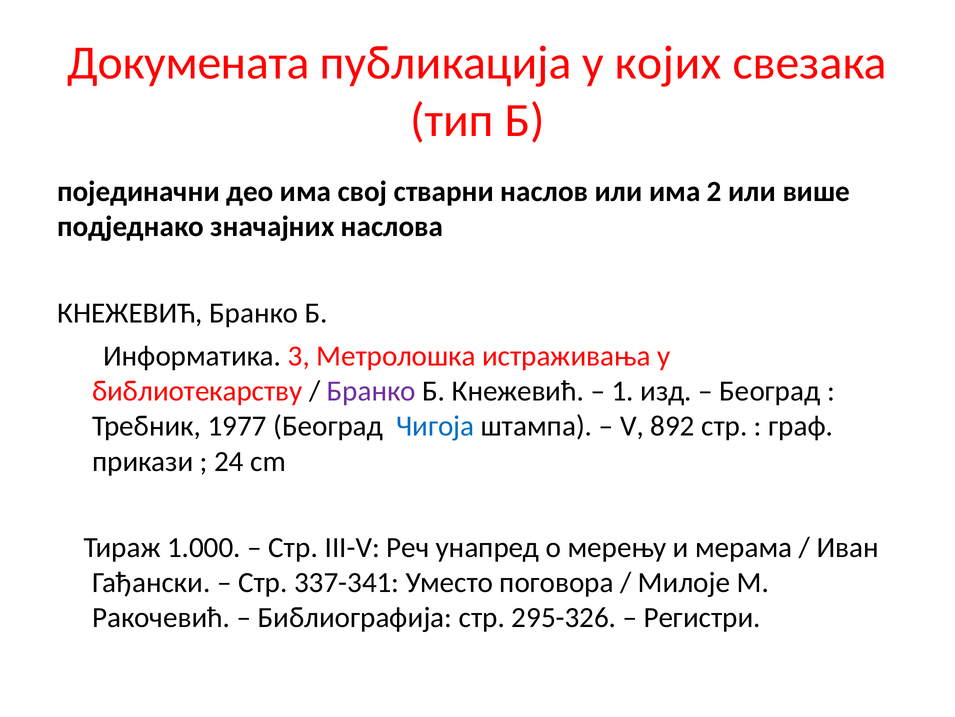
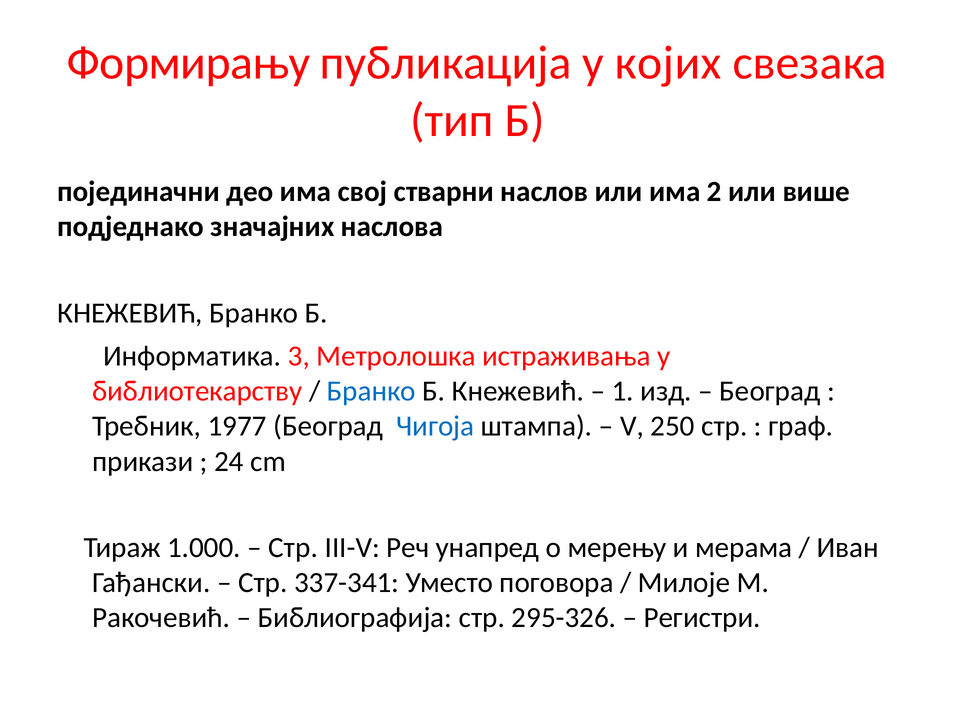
Докумената: Докумената -> Формирању (189, 63)
Бранко colour: purple -> blue (371, 391)
892: 892 -> 250 (673, 426)
